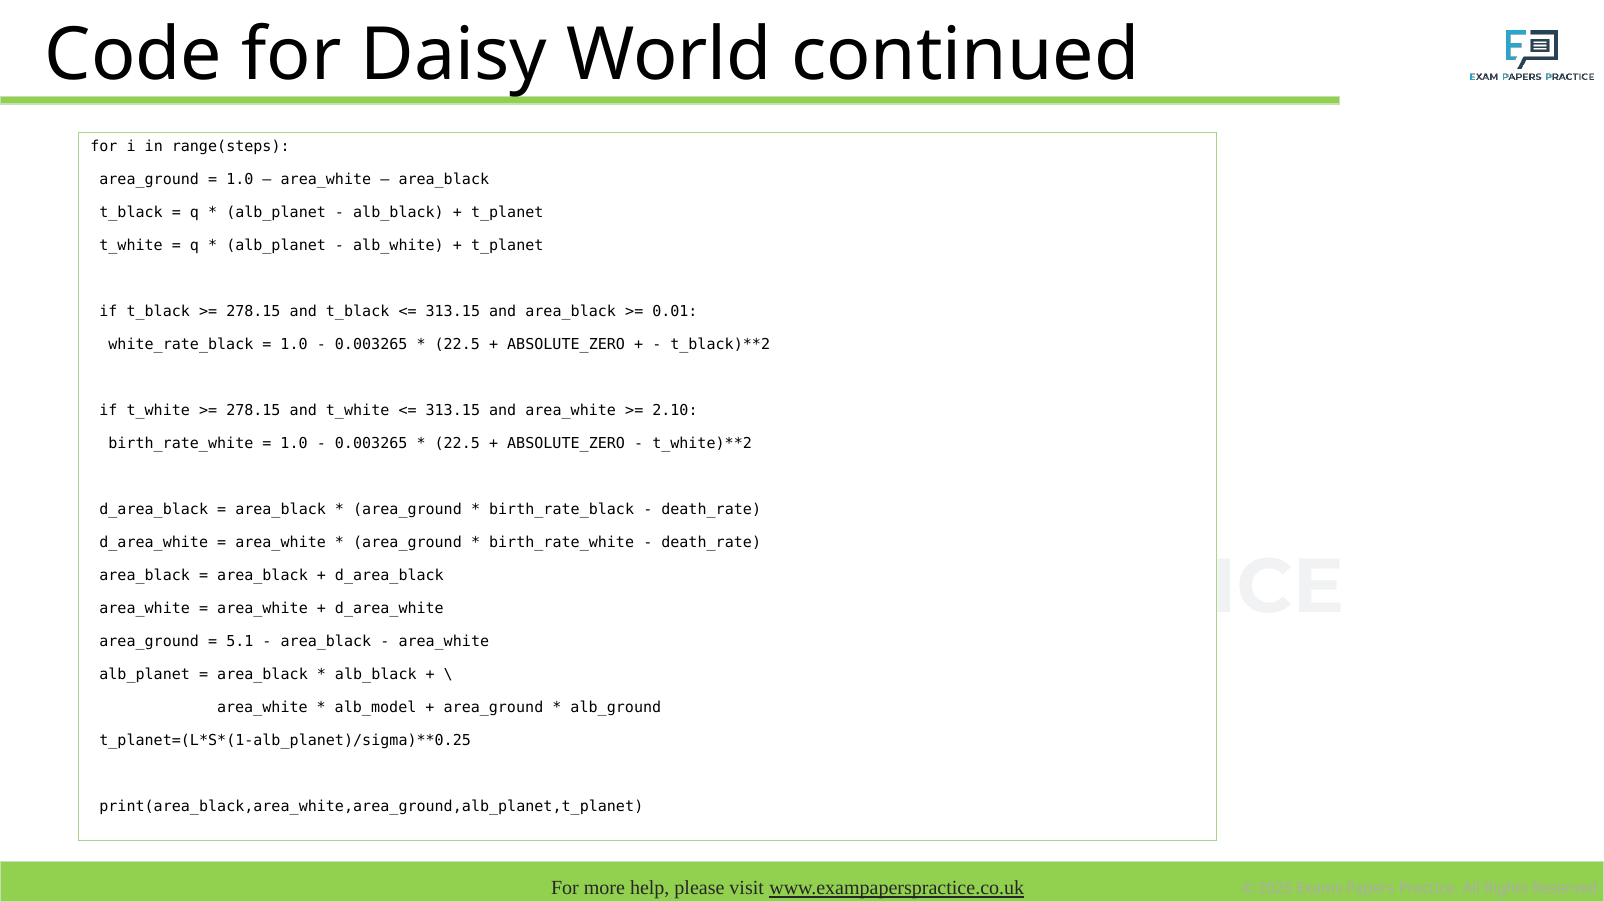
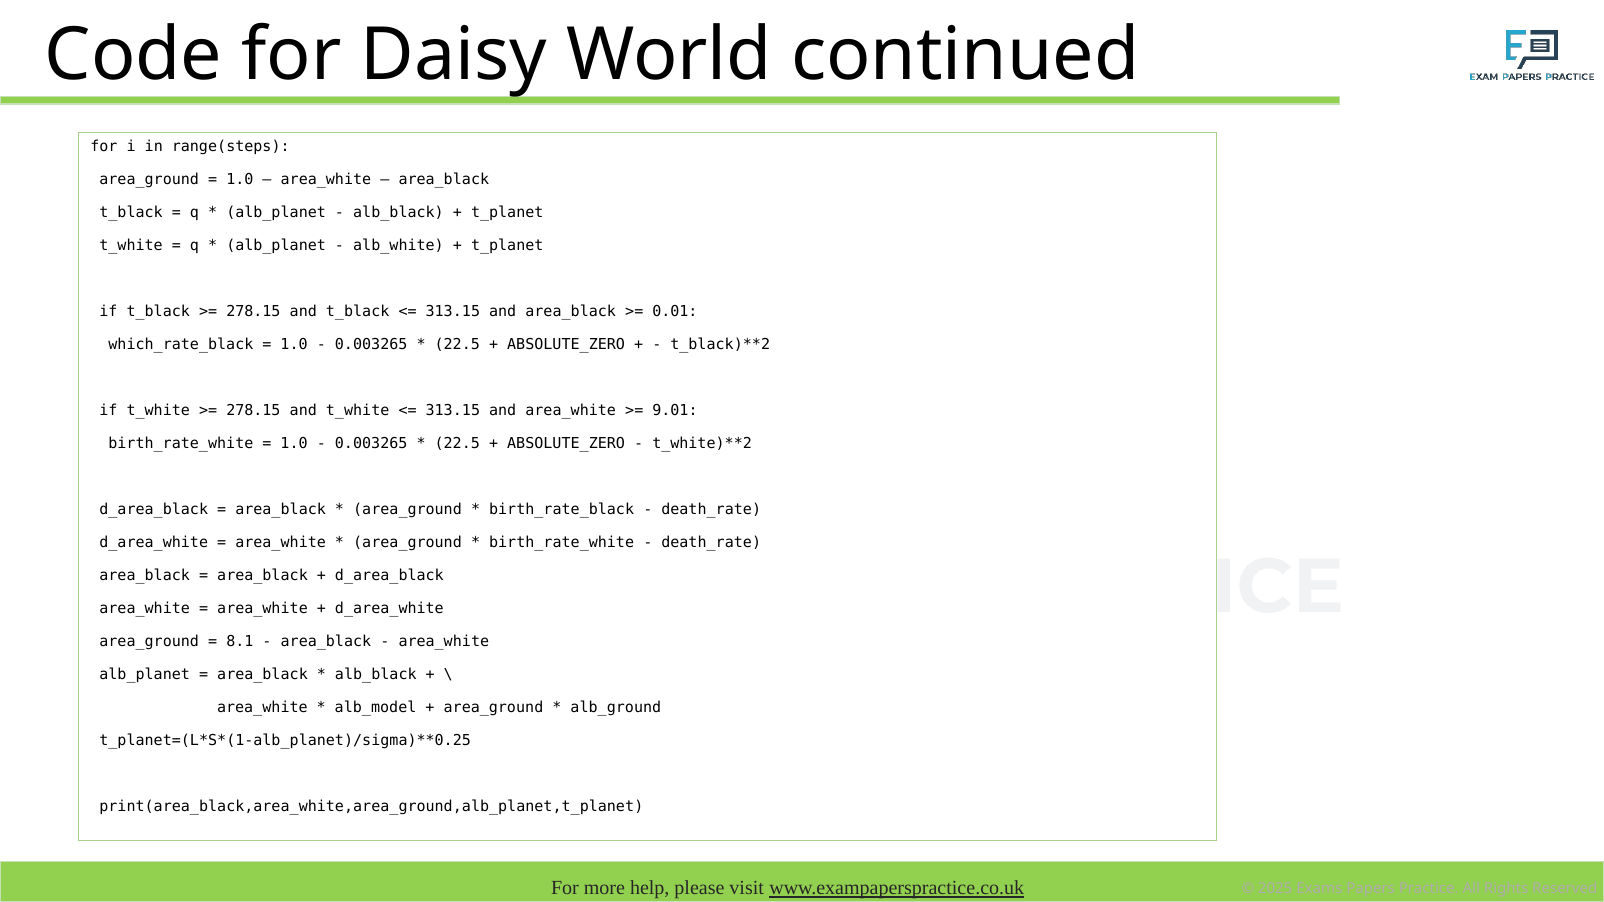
white_rate_black: white_rate_black -> which_rate_black (181, 345)
2.10: 2.10 -> 9.01 (675, 411)
5.1: 5.1 -> 8.1 (240, 642)
